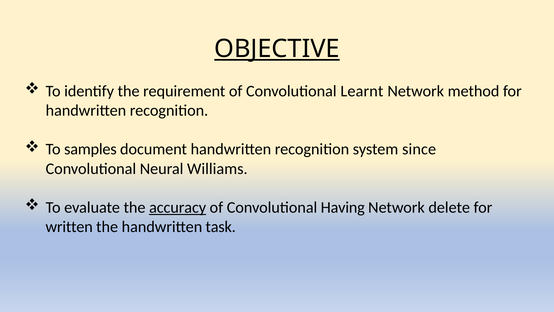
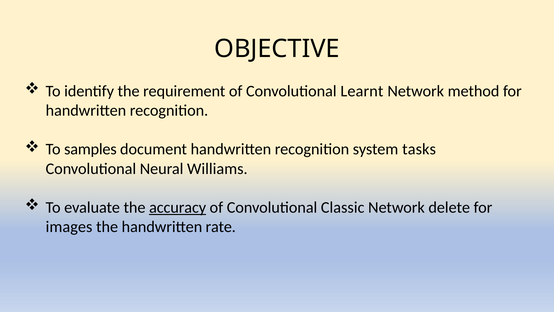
OBJECTIVE underline: present -> none (277, 49)
since: since -> tasks (419, 149)
Having: Having -> Classic (343, 207)
written: written -> images (69, 227)
task: task -> rate (221, 227)
